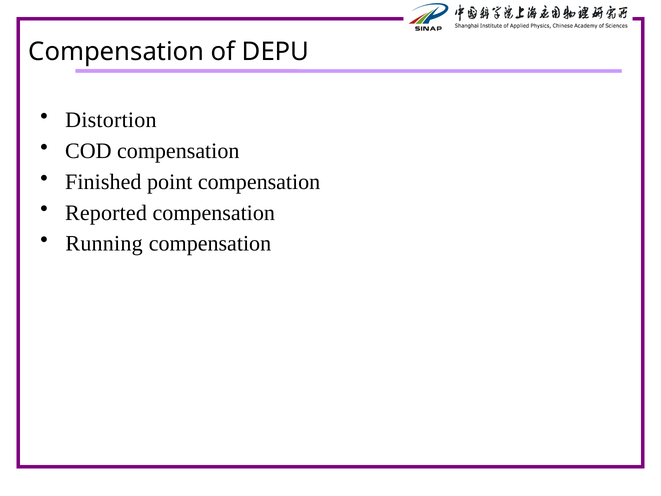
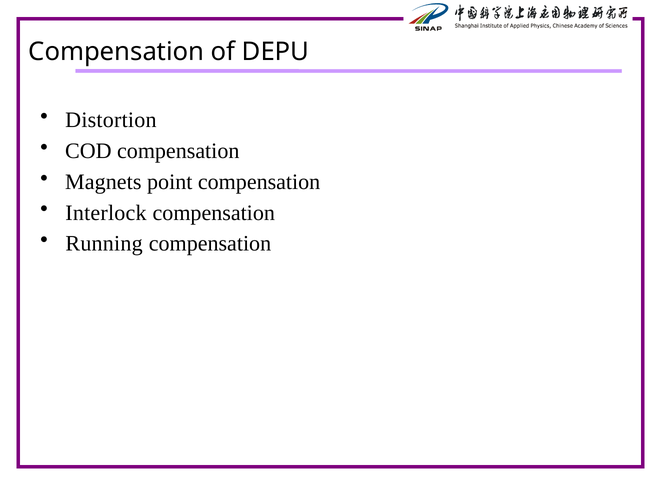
Finished: Finished -> Magnets (103, 182)
Reported: Reported -> Interlock (106, 213)
